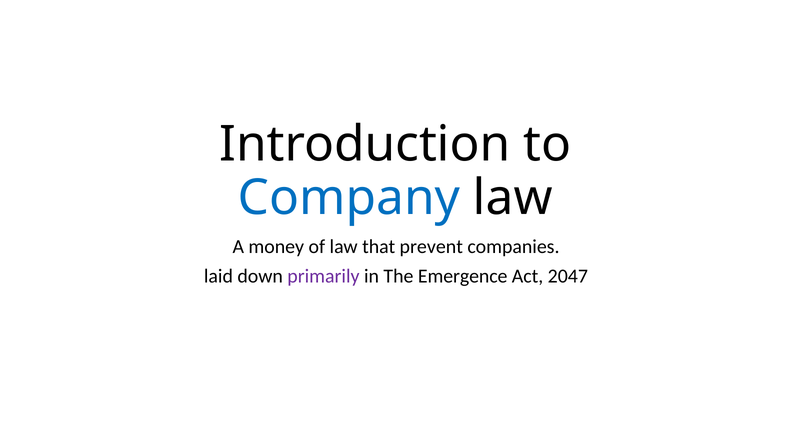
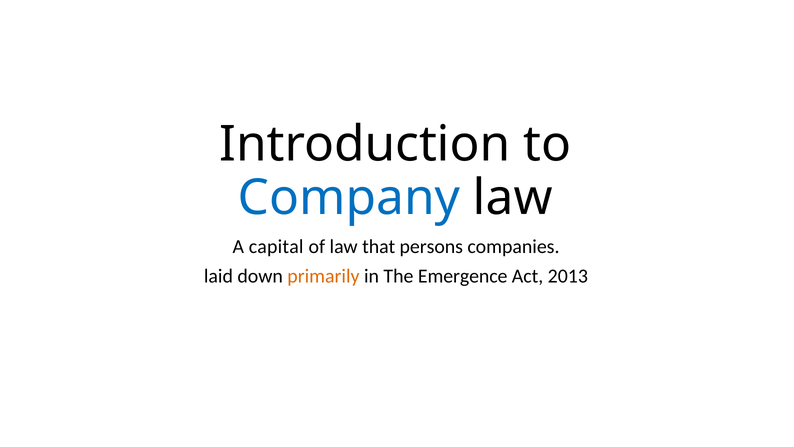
money: money -> capital (276, 246)
prevent: prevent -> persons (431, 246)
primarily colour: purple -> orange (323, 276)
2047: 2047 -> 2013 (568, 276)
